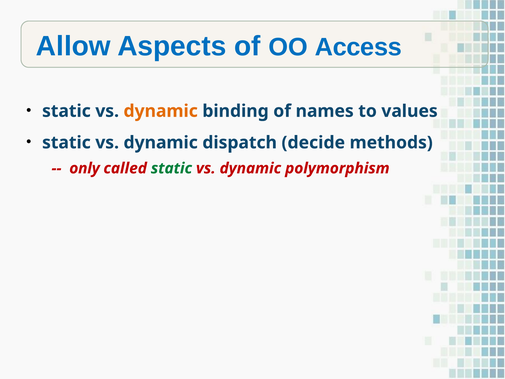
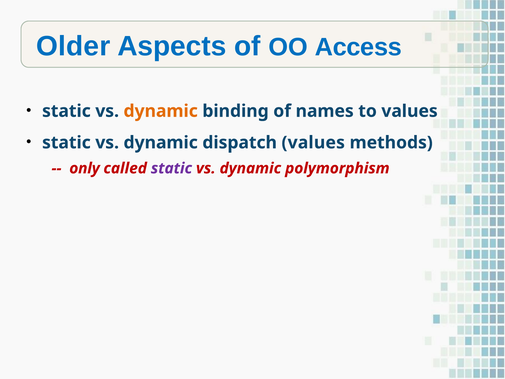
Allow: Allow -> Older (73, 46)
dispatch decide: decide -> values (313, 143)
static colour: green -> purple (171, 168)
